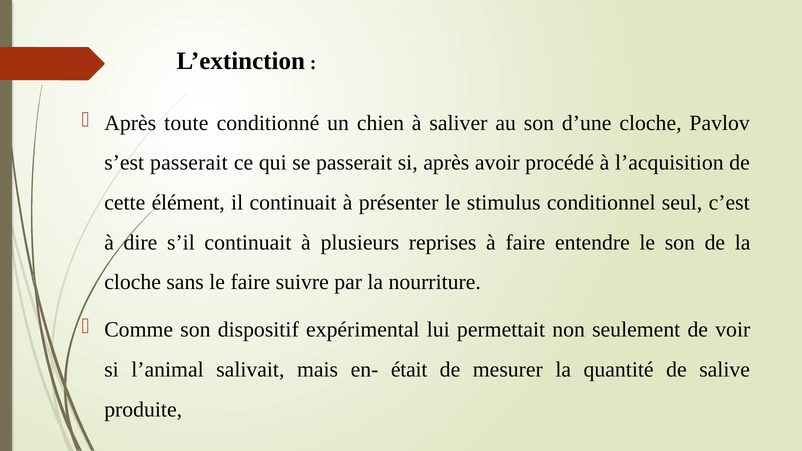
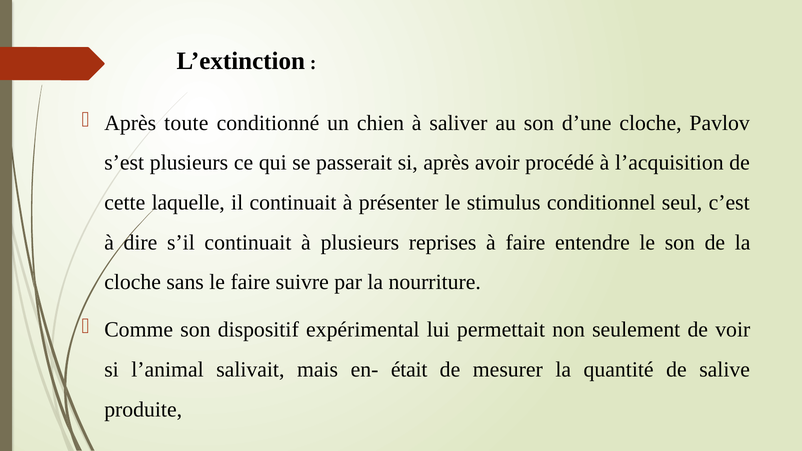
s’est passerait: passerait -> plusieurs (189, 163)
élément: élément -> laquelle (188, 203)
